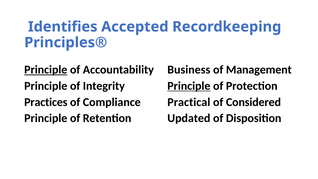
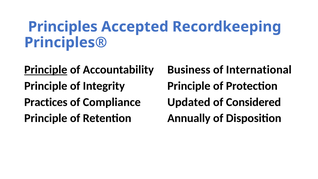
Identifies: Identifies -> Principles (63, 27)
Management: Management -> International (259, 70)
Principle underline: present -> none (189, 86)
Practical: Practical -> Updated (189, 102)
Updated: Updated -> Annually (189, 118)
